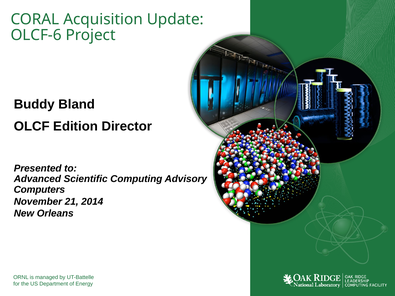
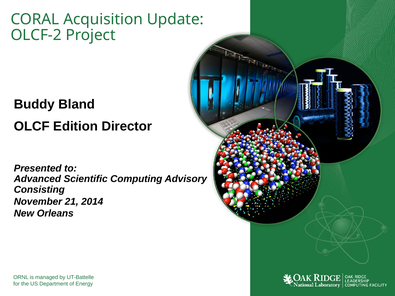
OLCF-6: OLCF-6 -> OLCF-2 (36, 35)
Computers: Computers -> Consisting (39, 190)
